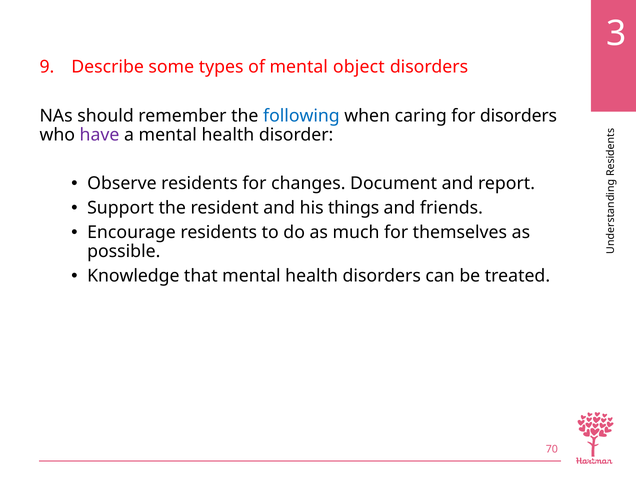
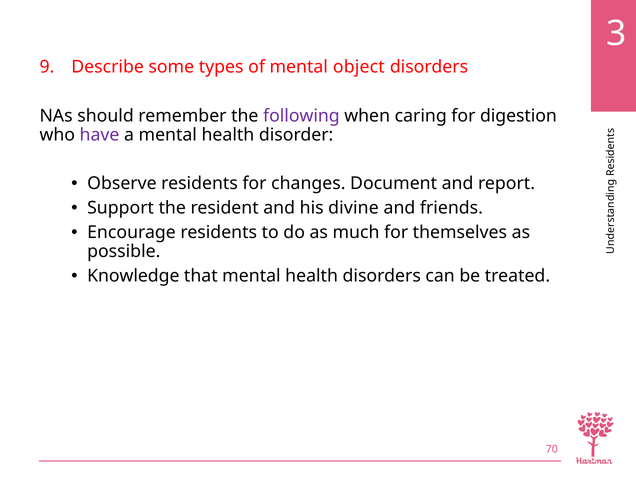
following colour: blue -> purple (301, 116)
for disorders: disorders -> digestion (518, 116)
things: things -> divine (354, 208)
